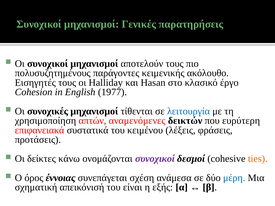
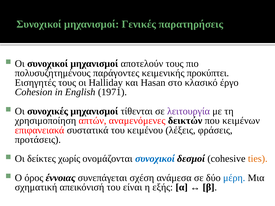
ακόλουθο: ακόλουθο -> προκύπτει (208, 73)
1977: 1977 -> 1971 (112, 92)
λειτουργία colour: blue -> purple (189, 111)
ευρύτερη: ευρύτερη -> κειμένων (241, 121)
κάνω: κάνω -> χωρίς (69, 159)
συνοχικοί colour: purple -> blue (155, 159)
